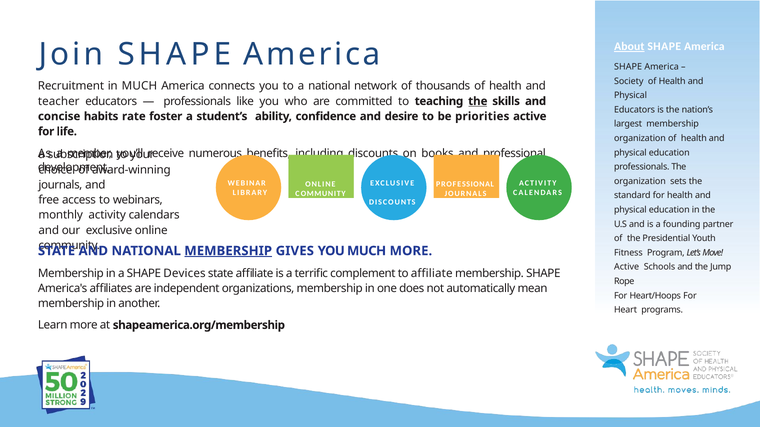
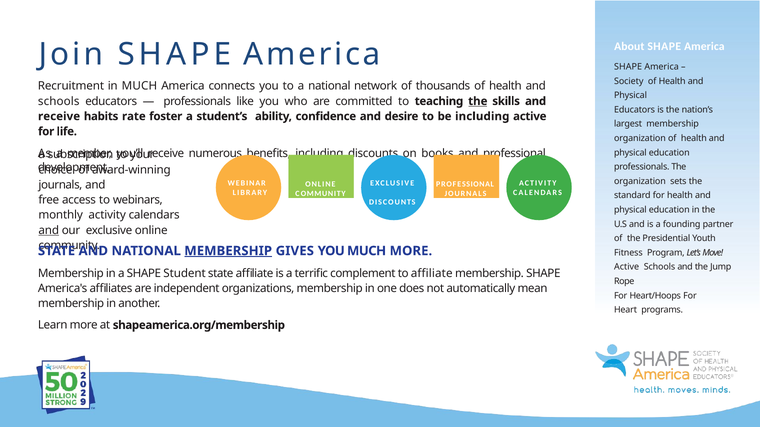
About underline: present -> none (629, 47)
teacher: teacher -> schools (59, 101)
concise: concise -> receive (59, 116)
be priorities: priorities -> including (482, 116)
and underline: none -> present (49, 231)
Devices: Devices -> Student (185, 274)
